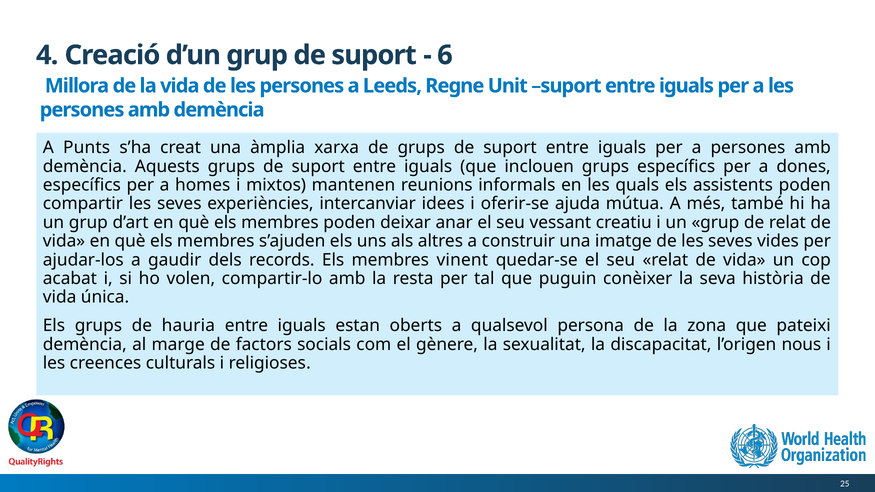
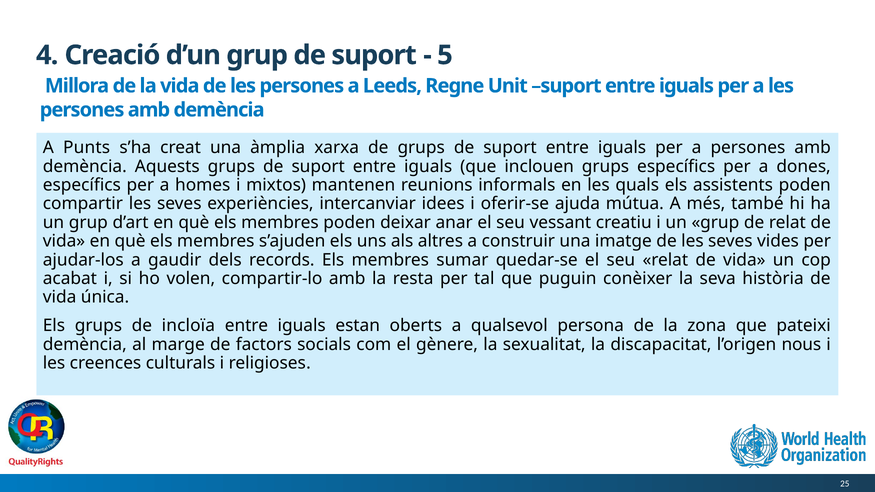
6: 6 -> 5 (445, 55)
vinent: vinent -> sumar (462, 260)
hauria: hauria -> incloïa (188, 326)
